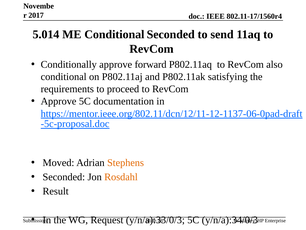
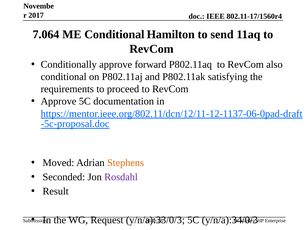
5.014: 5.014 -> 7.064 (46, 34)
Conditional Seconded: Seconded -> Hamilton (171, 34)
Rosdahl colour: orange -> purple (121, 177)
